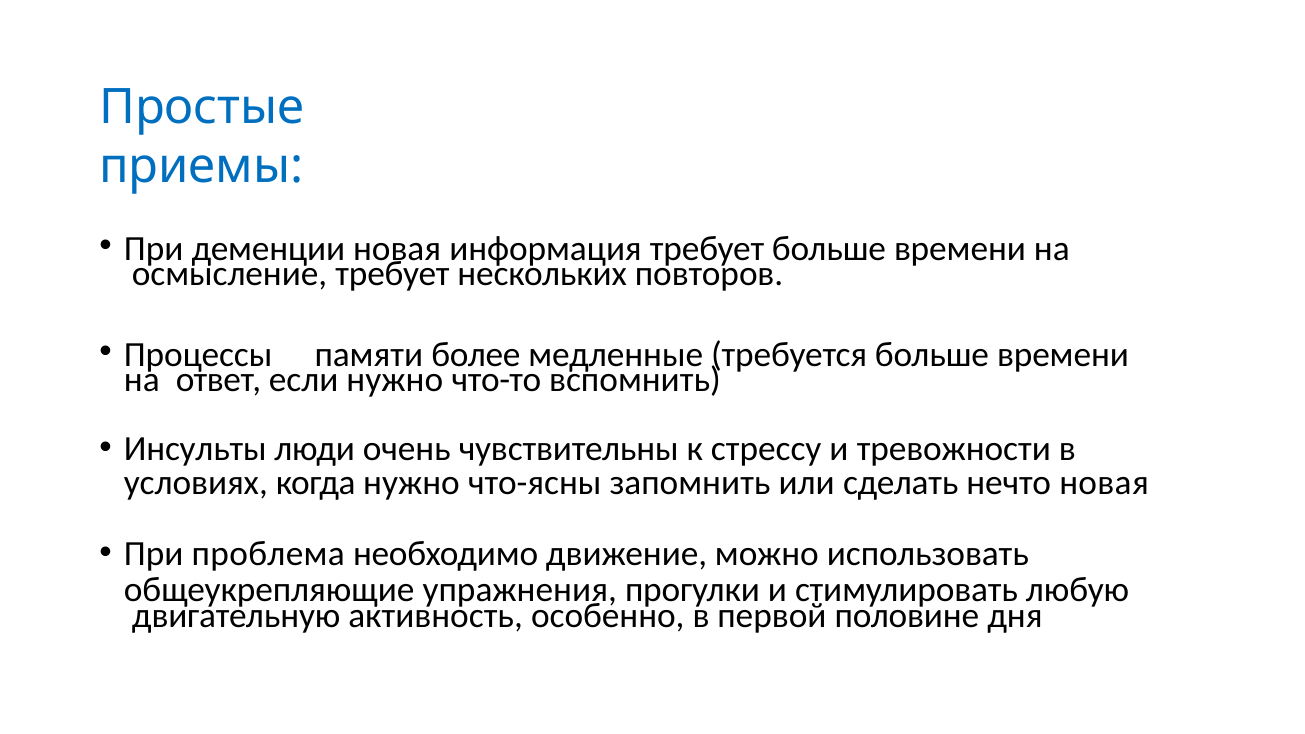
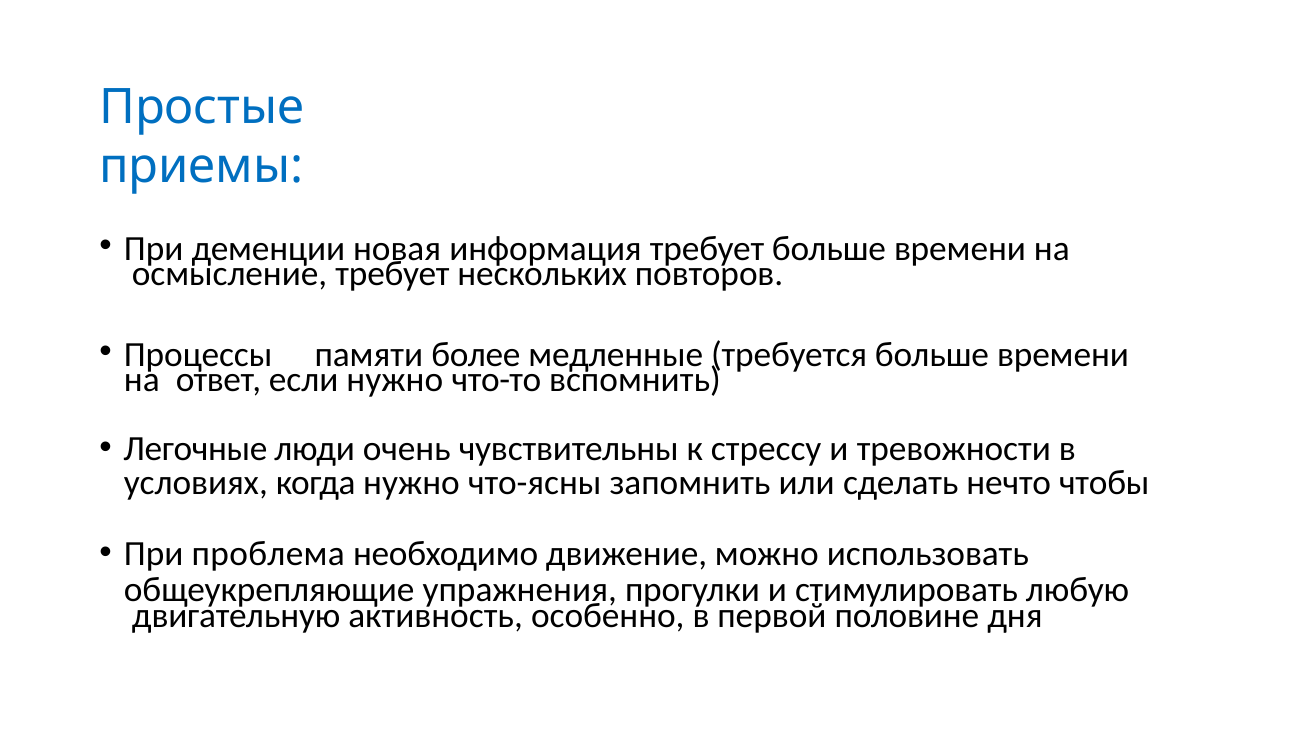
Инсульты: Инсульты -> Легочные (195, 449)
нечто новая: новая -> чтобы (1104, 483)
